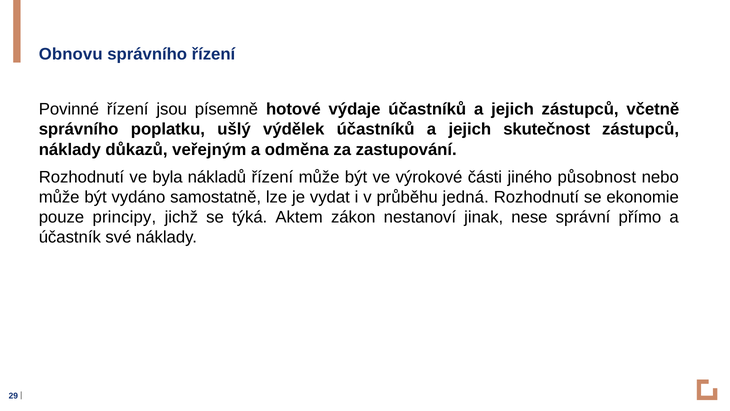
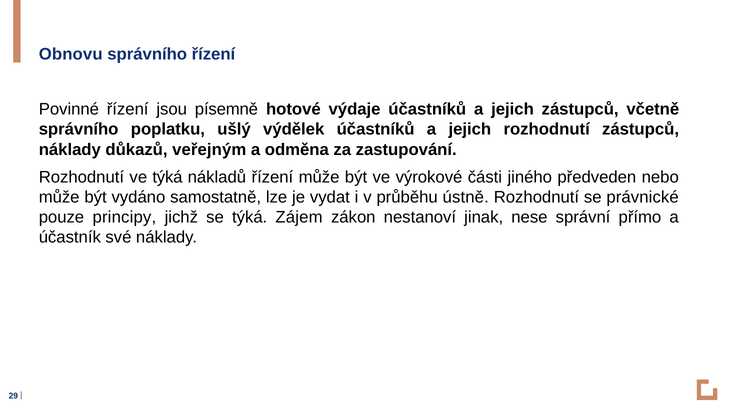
jejich skutečnost: skutečnost -> rozhodnutí (547, 129)
ve byla: byla -> týká (167, 177)
působnost: působnost -> předveden (597, 177)
jedná: jedná -> ústně (466, 197)
ekonomie: ekonomie -> právnické (643, 197)
Aktem: Aktem -> Zájem (299, 217)
